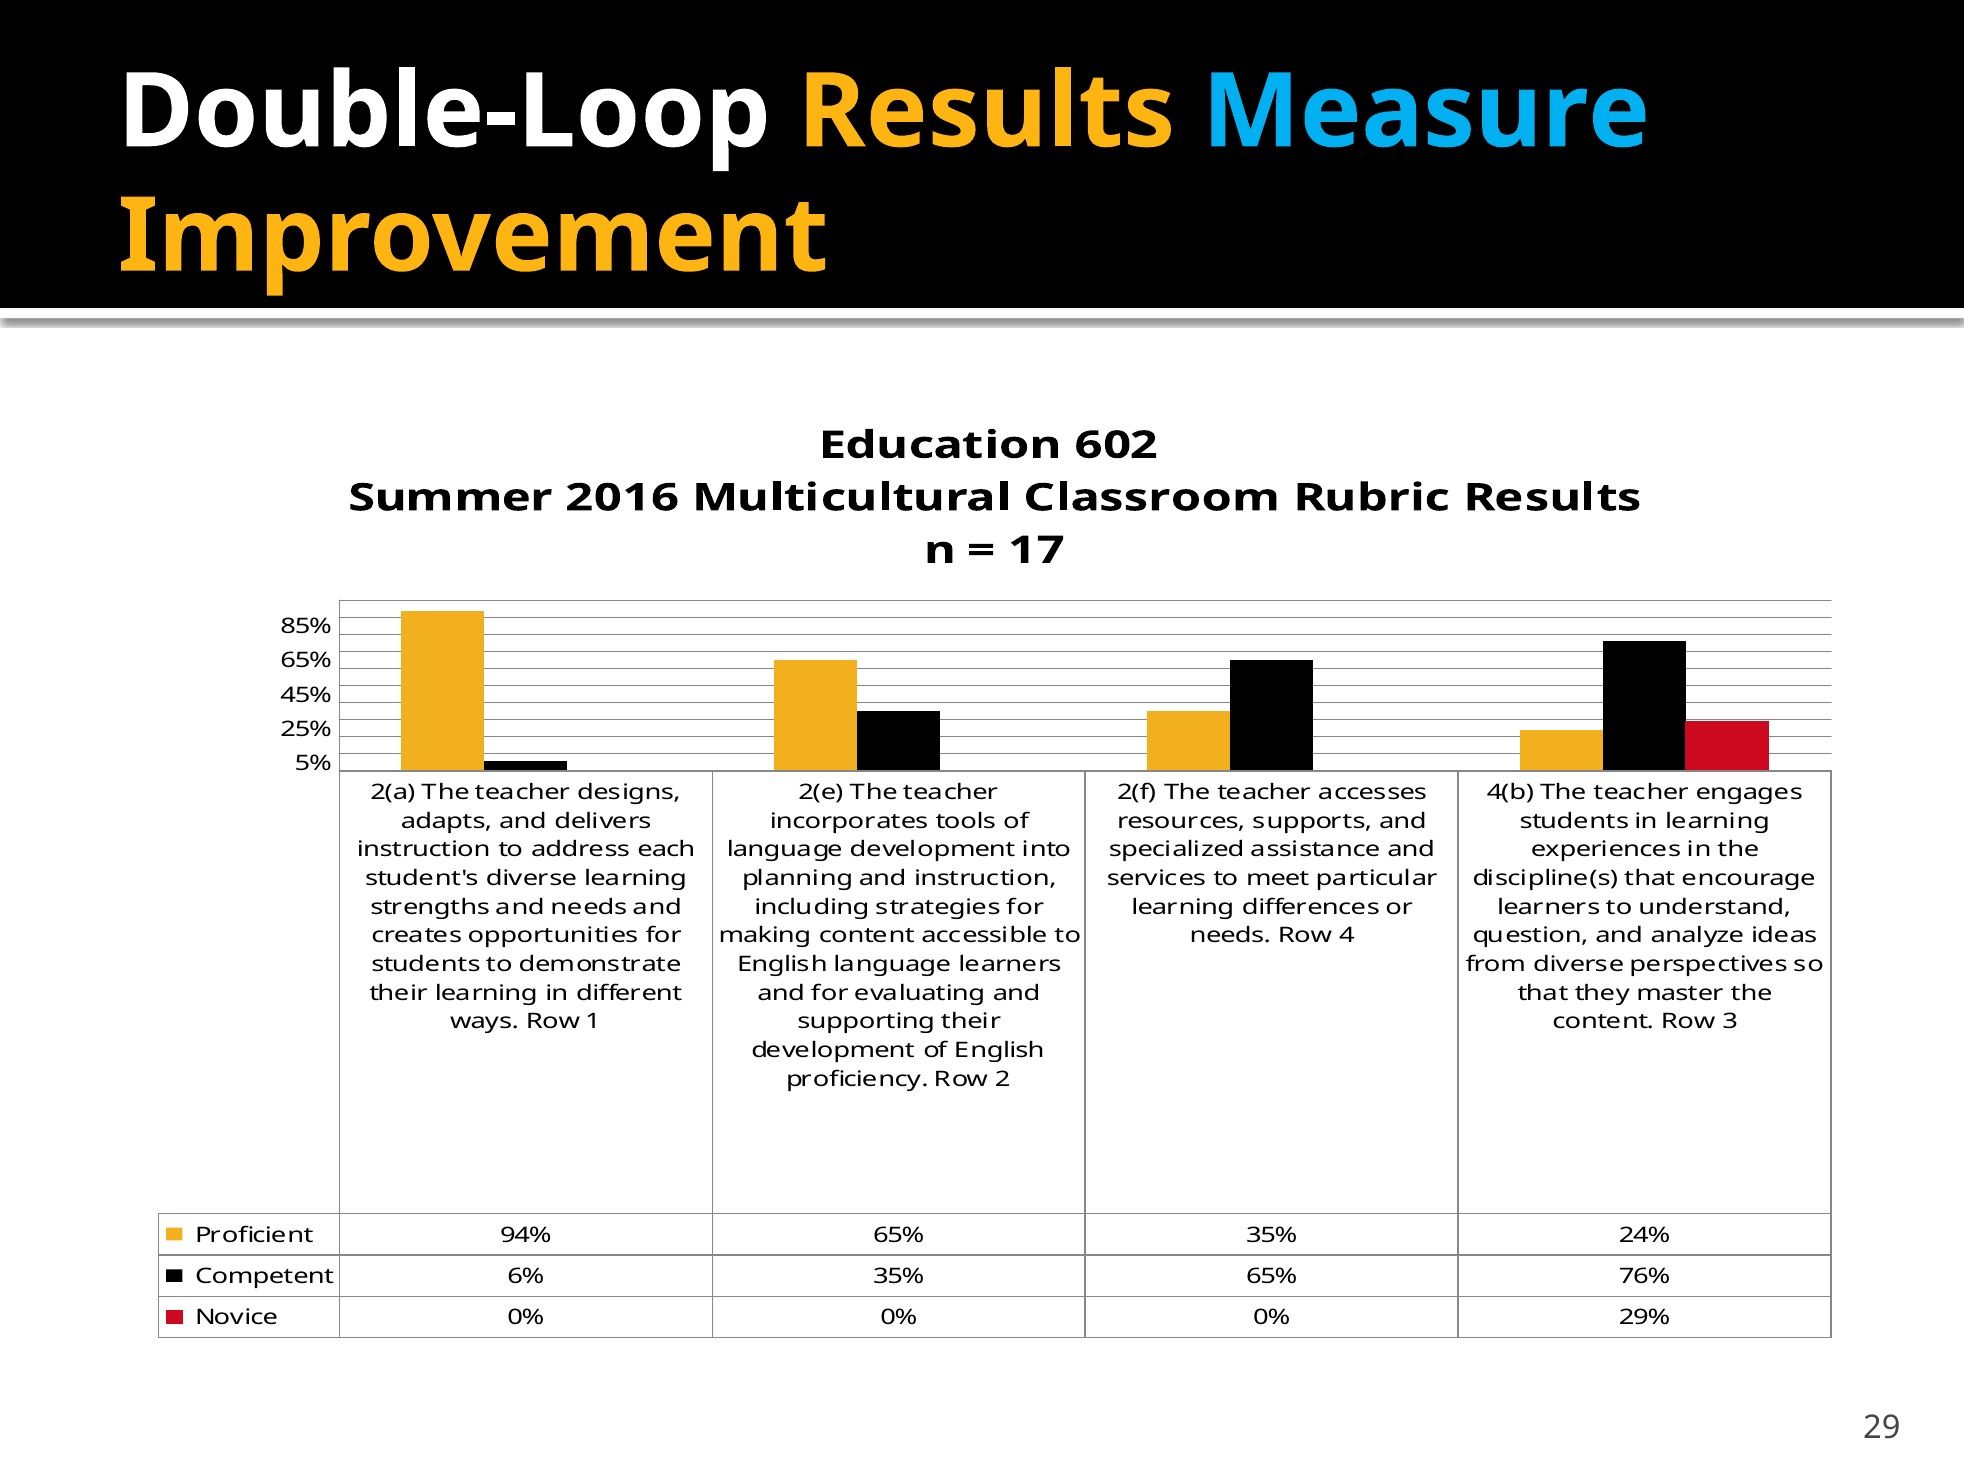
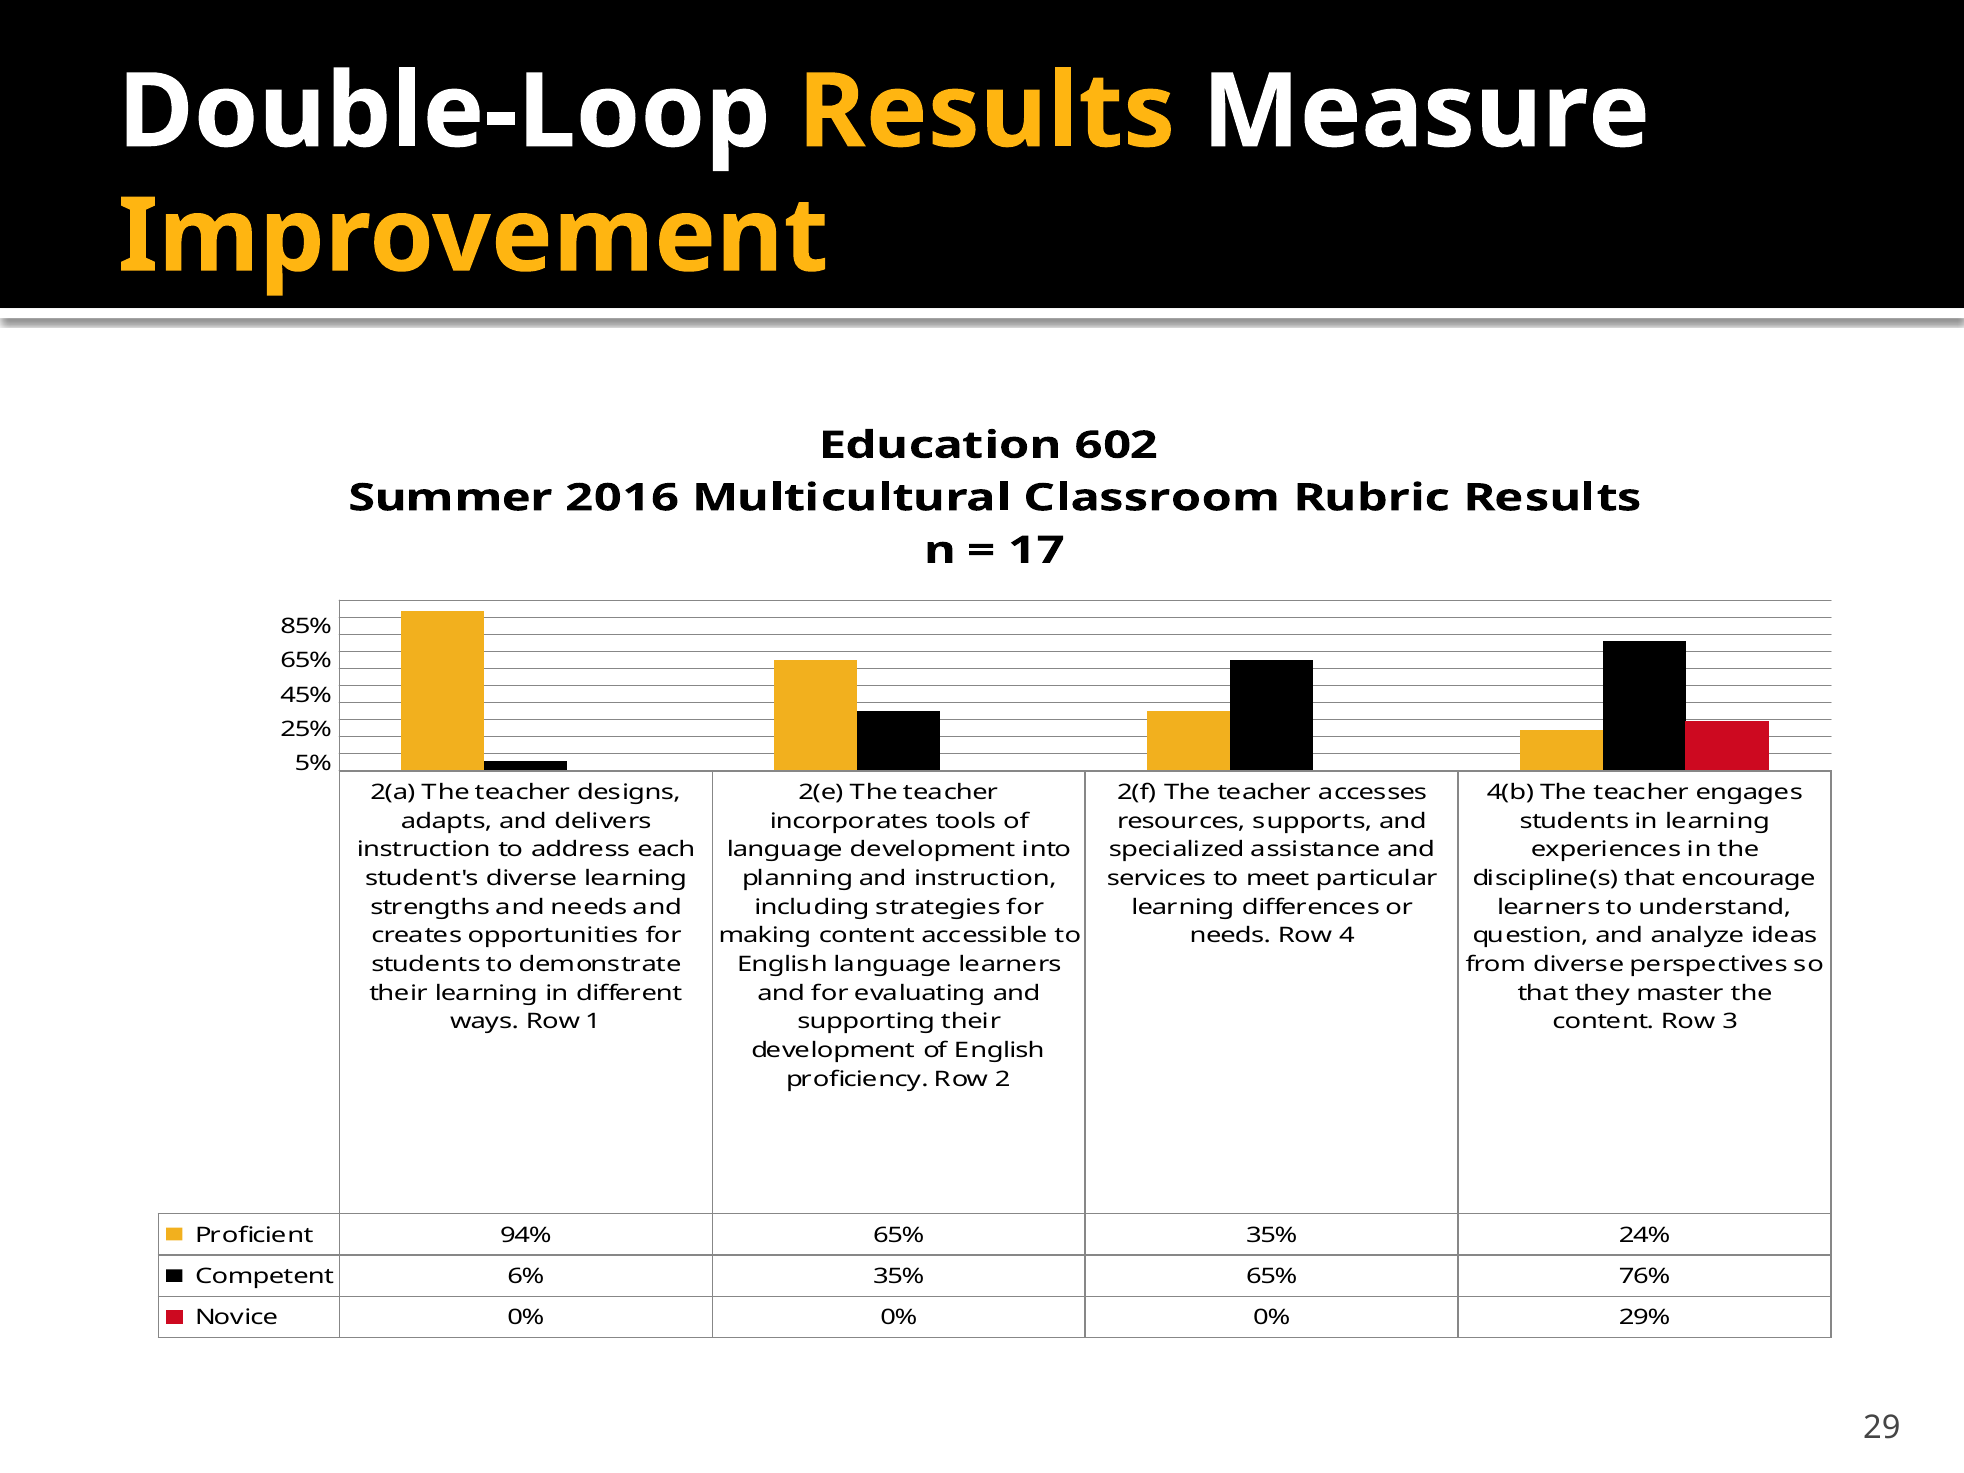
Measure colour: light blue -> white (1426, 112)
